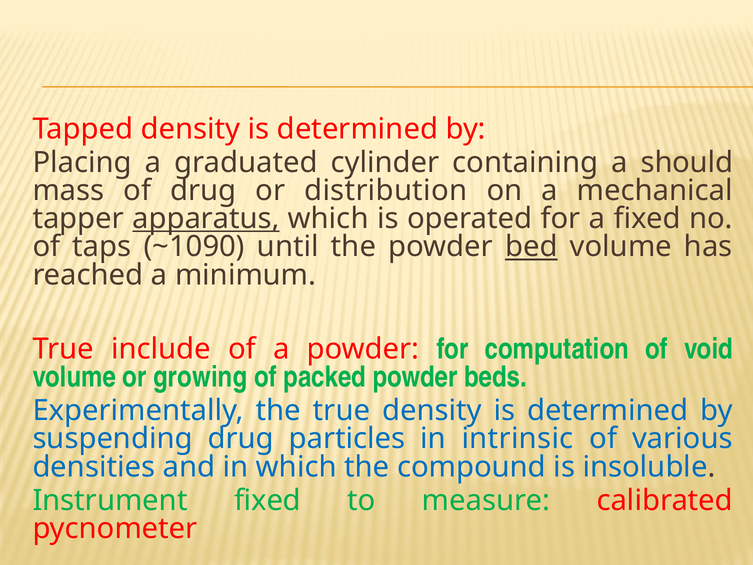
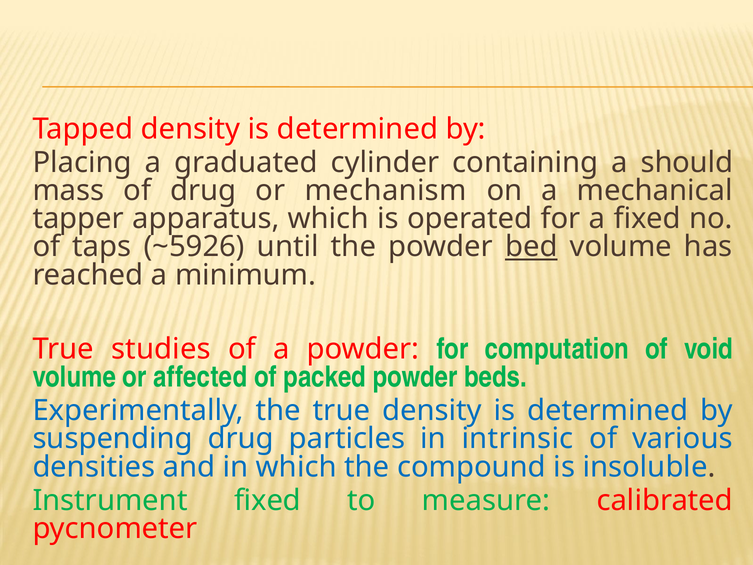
distribution: distribution -> mechanism (386, 190)
apparatus underline: present -> none (206, 219)
~1090: ~1090 -> ~5926 (194, 247)
include: include -> studies (161, 349)
growing: growing -> affected (200, 377)
